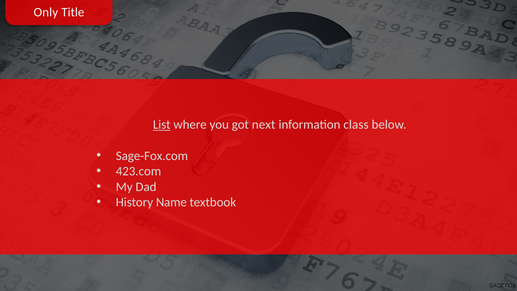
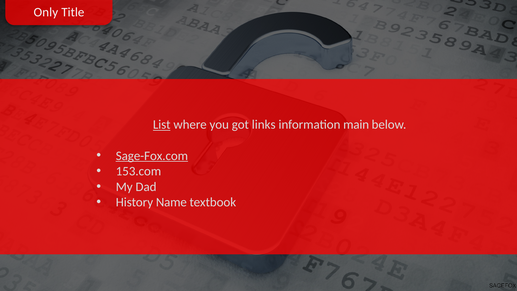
next: next -> links (264, 125)
class: class -> main (356, 125)
Sage-Fox.com underline: none -> present (152, 156)
423.com: 423.com -> 153.com (138, 171)
